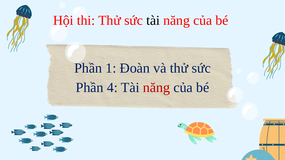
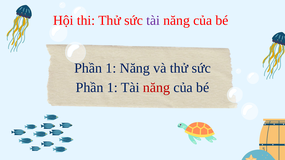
tài colour: black -> purple (153, 20)
1 Đoàn: Đoàn -> Năng (135, 68)
4: 4 -> 1 (112, 88)
